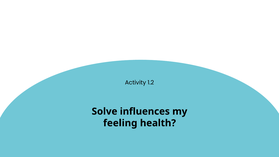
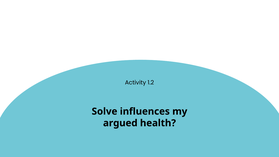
feeling: feeling -> argued (120, 123)
